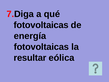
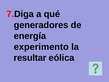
fotovoltaicas: fotovoltaicas -> generadores (41, 25)
fotovoltaicas: fotovoltaicas -> experimento (41, 47)
